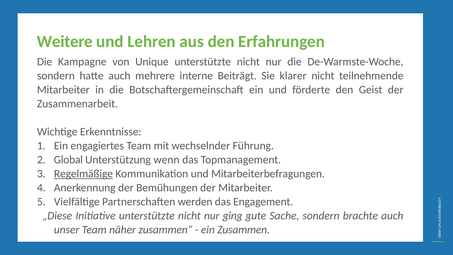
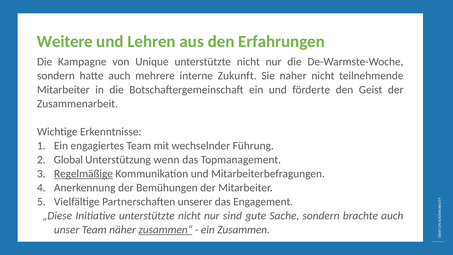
Beiträgt: Beiträgt -> Zukunft (237, 76)
klarer: klarer -> naher (293, 76)
werden: werden -> unserer (195, 202)
ging: ging -> sind (232, 216)
zusammen“ underline: none -> present (165, 230)
